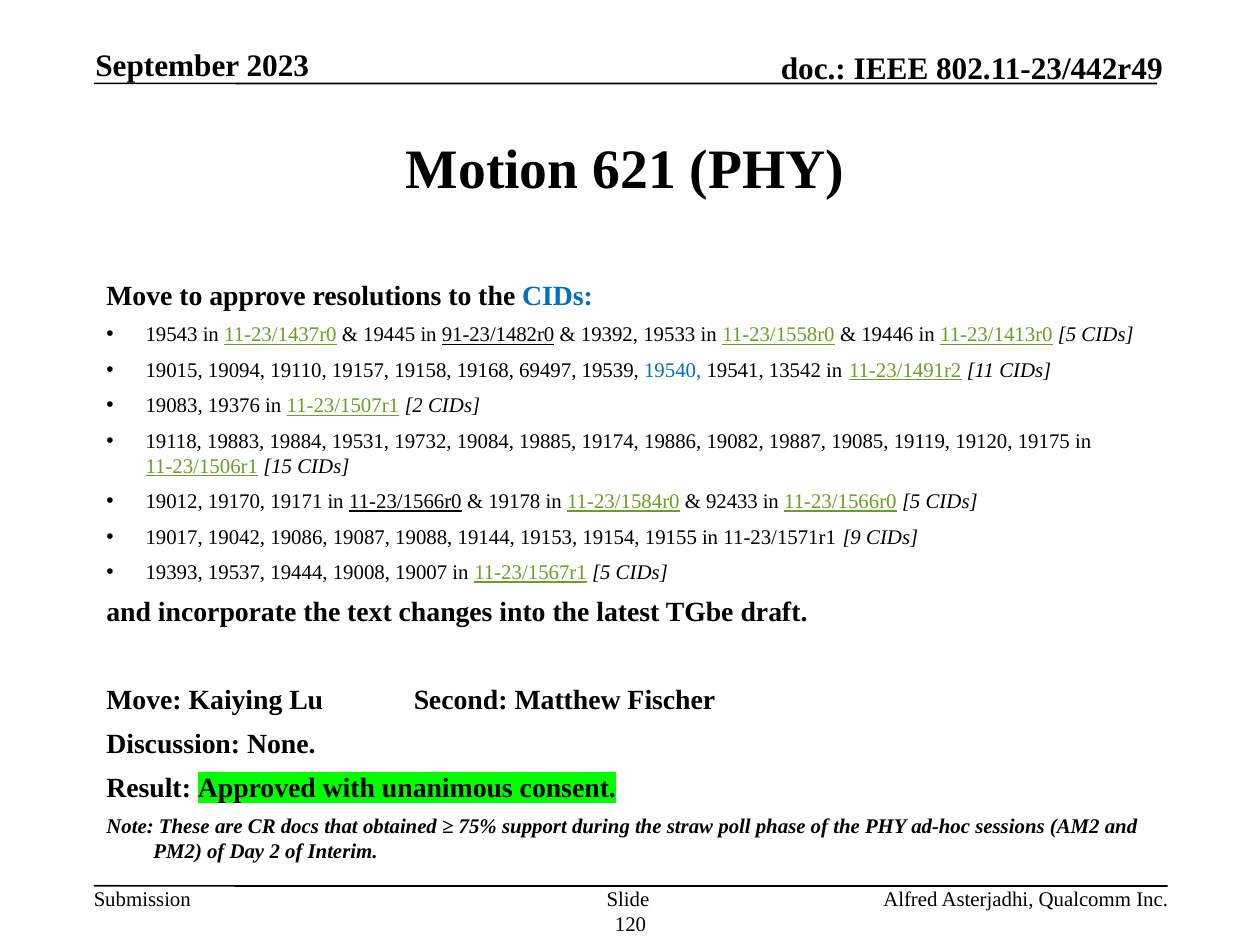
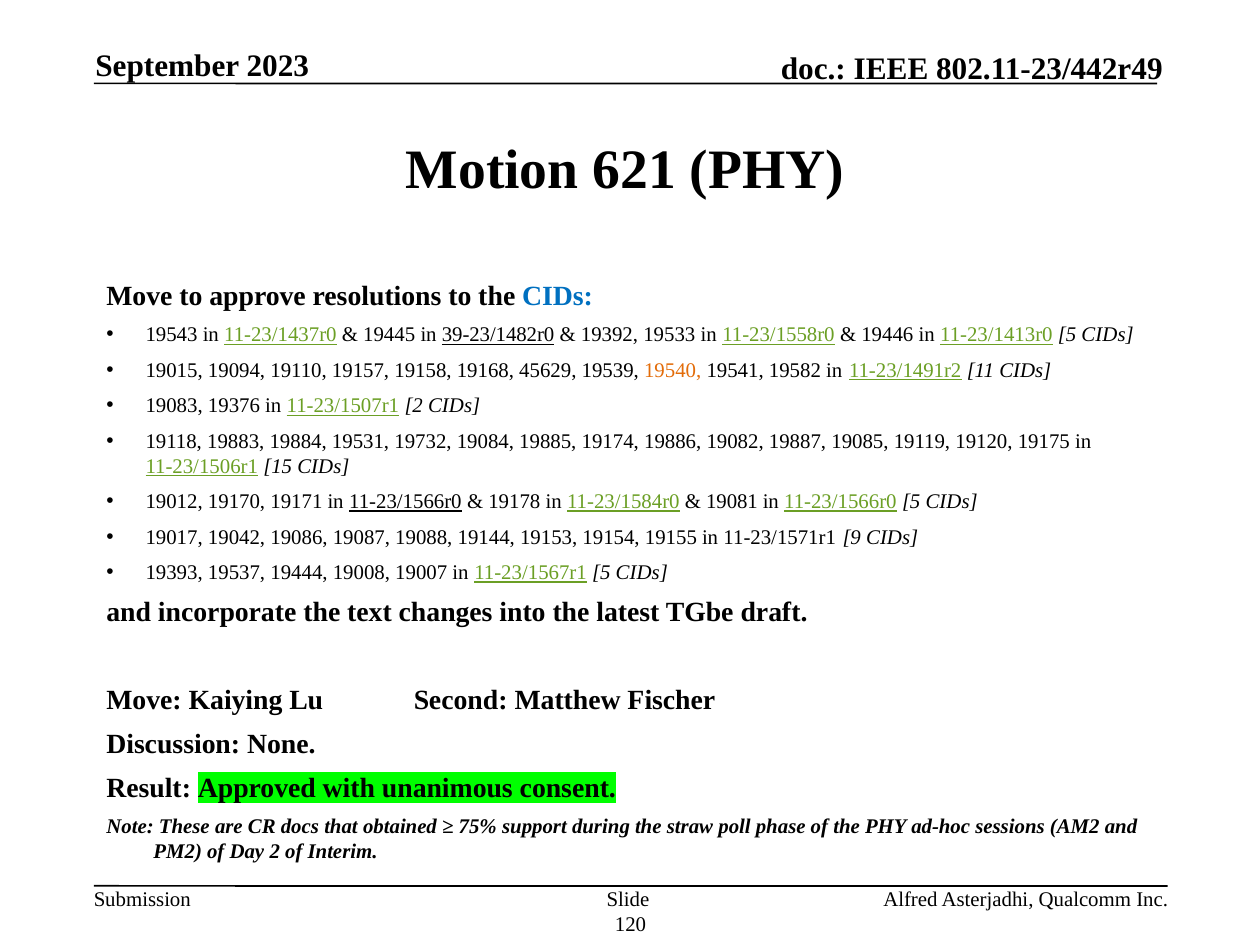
91-23/1482r0: 91-23/1482r0 -> 39-23/1482r0 (498, 335)
69497: 69497 -> 45629 (548, 371)
19540 colour: blue -> orange (673, 371)
13542: 13542 -> 19582 (795, 371)
92433: 92433 -> 19081 (732, 502)
